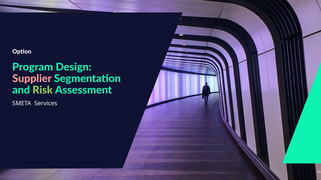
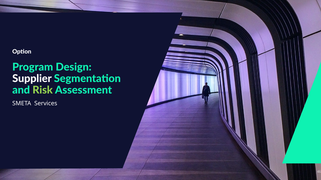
Supplier colour: pink -> white (32, 79)
